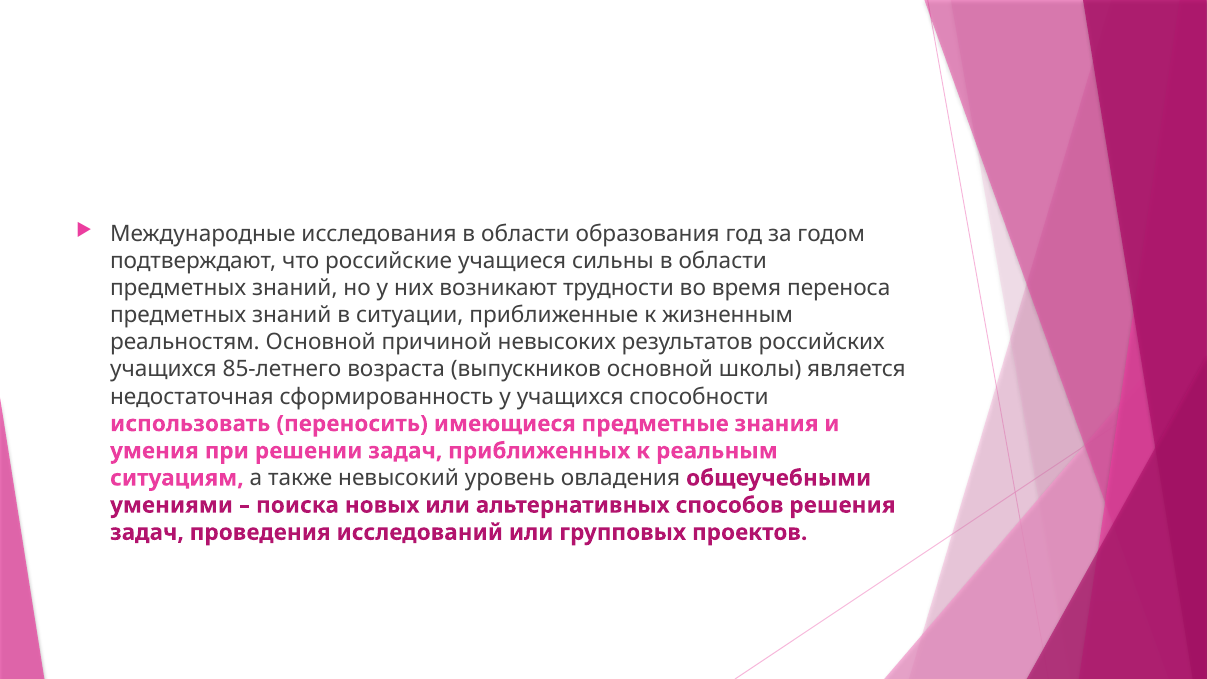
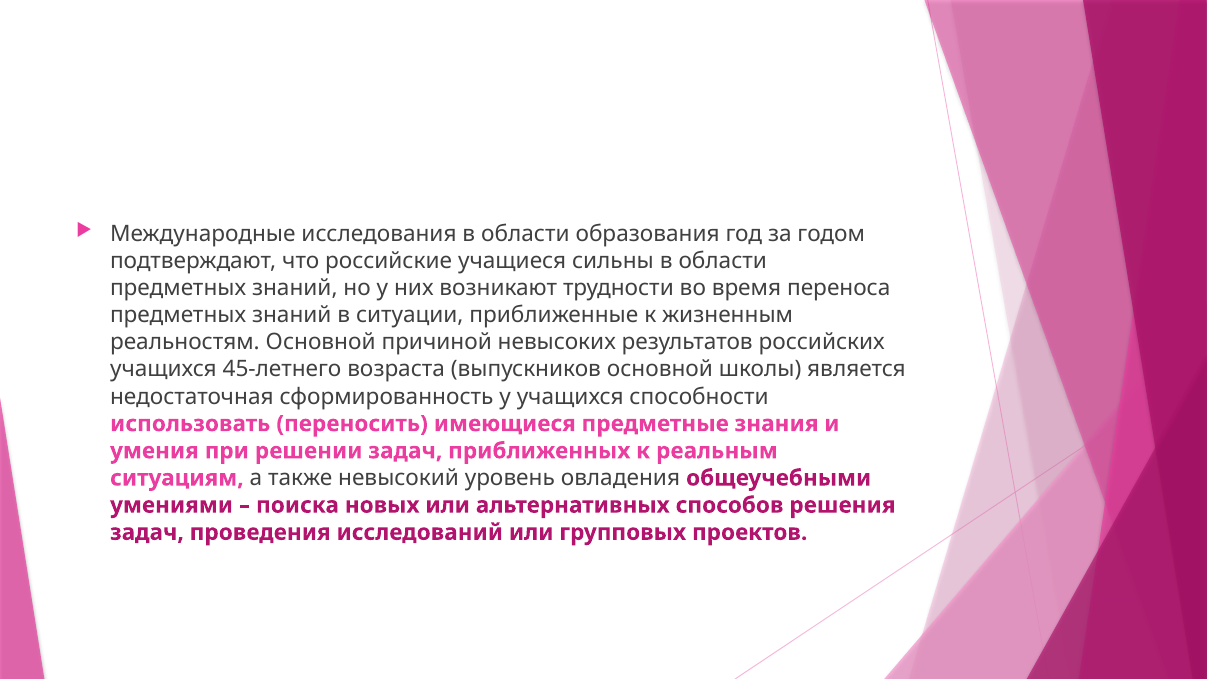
85-летнего: 85-летнего -> 45-летнего (282, 369)
